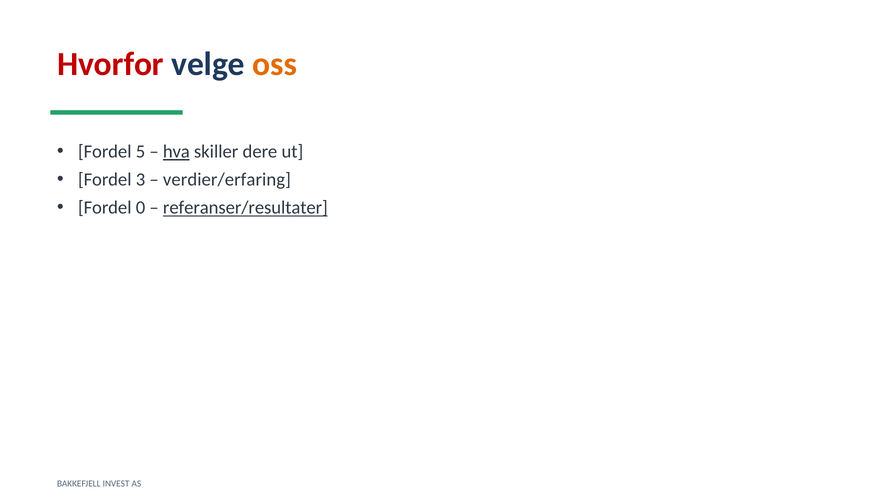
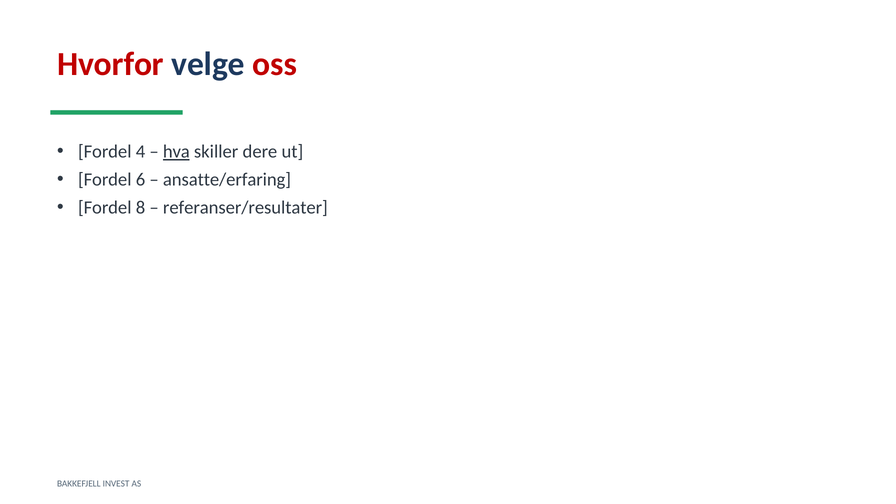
oss colour: orange -> red (275, 64)
5: 5 -> 4 (141, 152)
3: 3 -> 6 (141, 180)
verdier/erfaring: verdier/erfaring -> ansatte/erfaring (227, 180)
0: 0 -> 8 (141, 208)
referanser/resultater underline: present -> none (245, 208)
